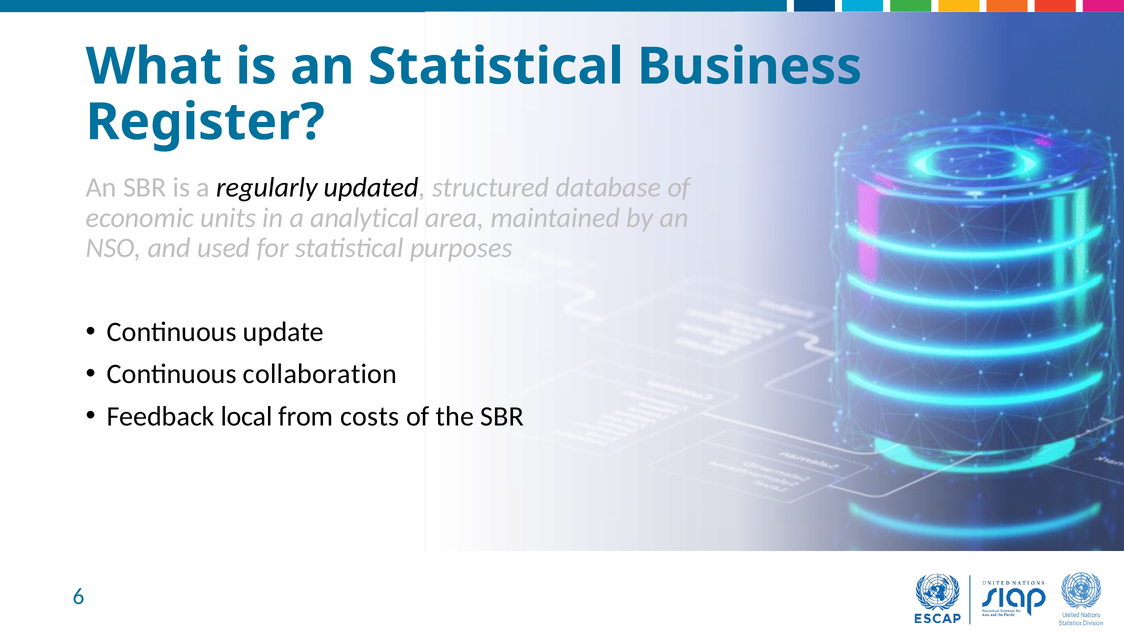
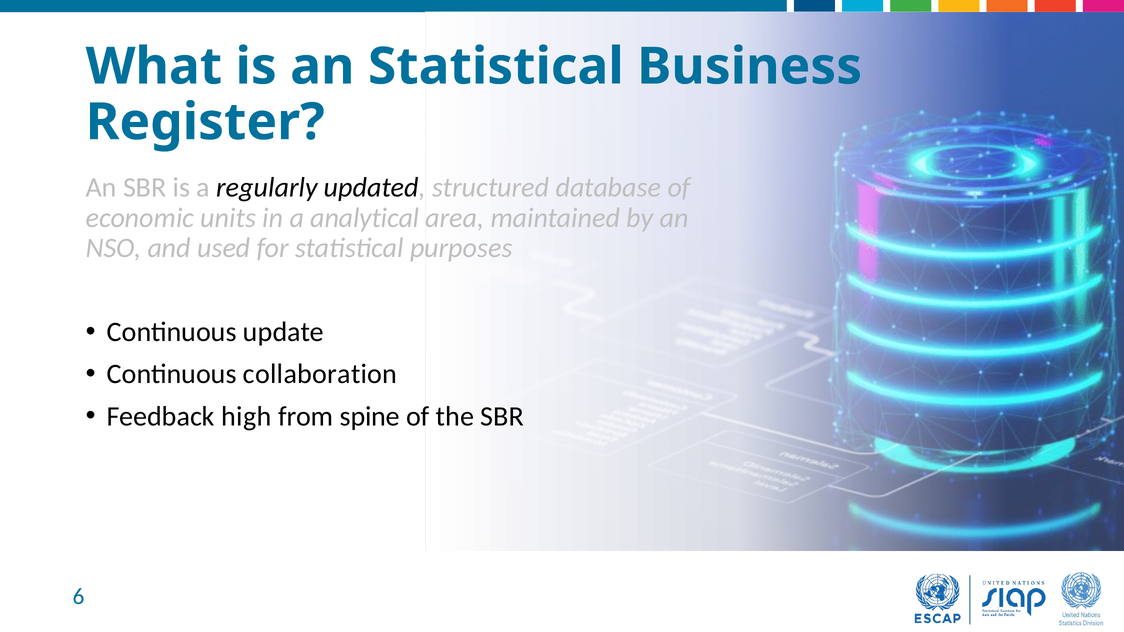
local: local -> high (246, 416)
costs: costs -> spine (370, 416)
